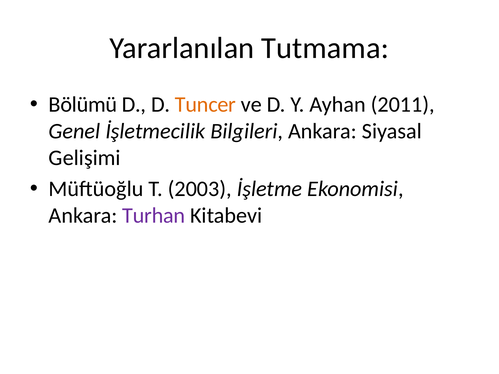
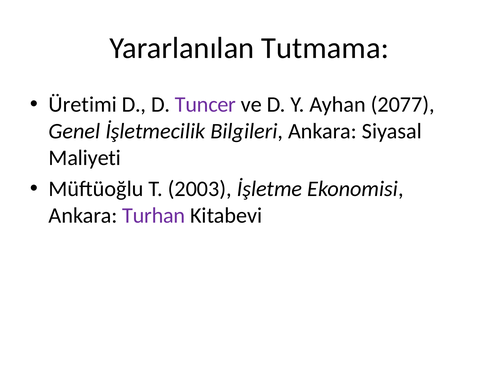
Bölümü: Bölümü -> Üretimi (83, 105)
Tuncer colour: orange -> purple (205, 105)
2011: 2011 -> 2077 (403, 105)
Gelişimi: Gelişimi -> Maliyeti (85, 158)
